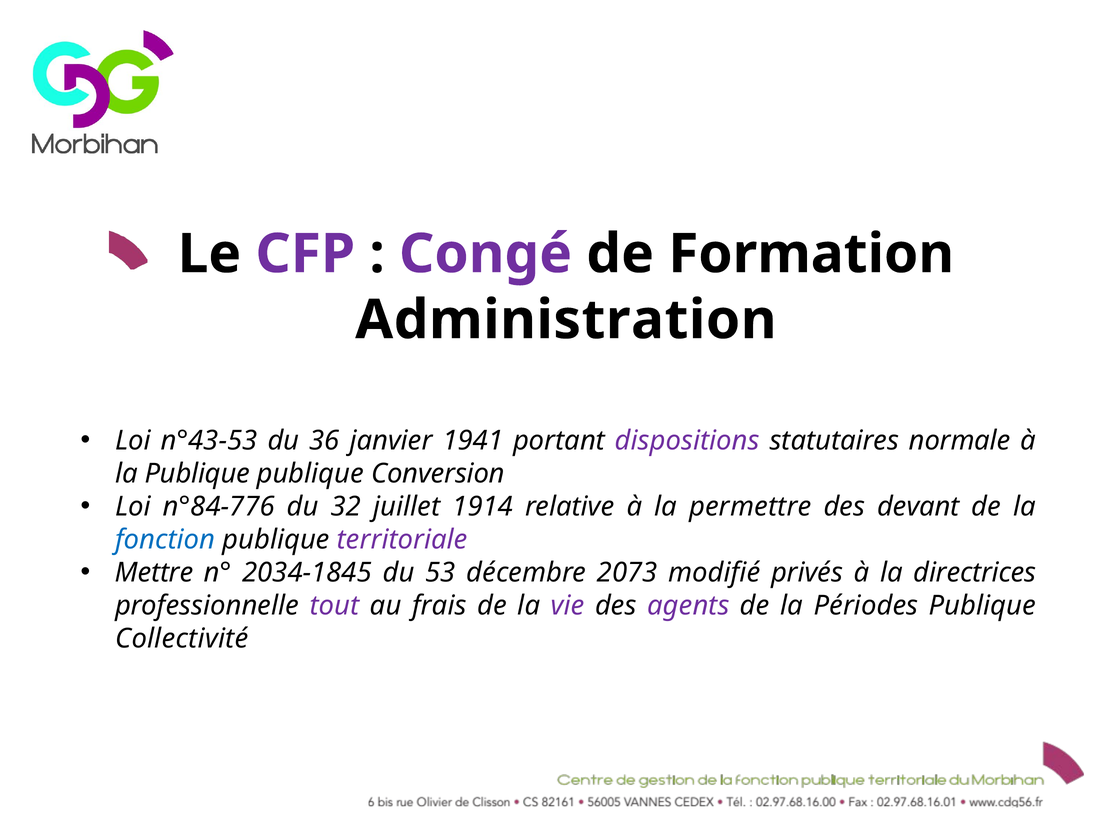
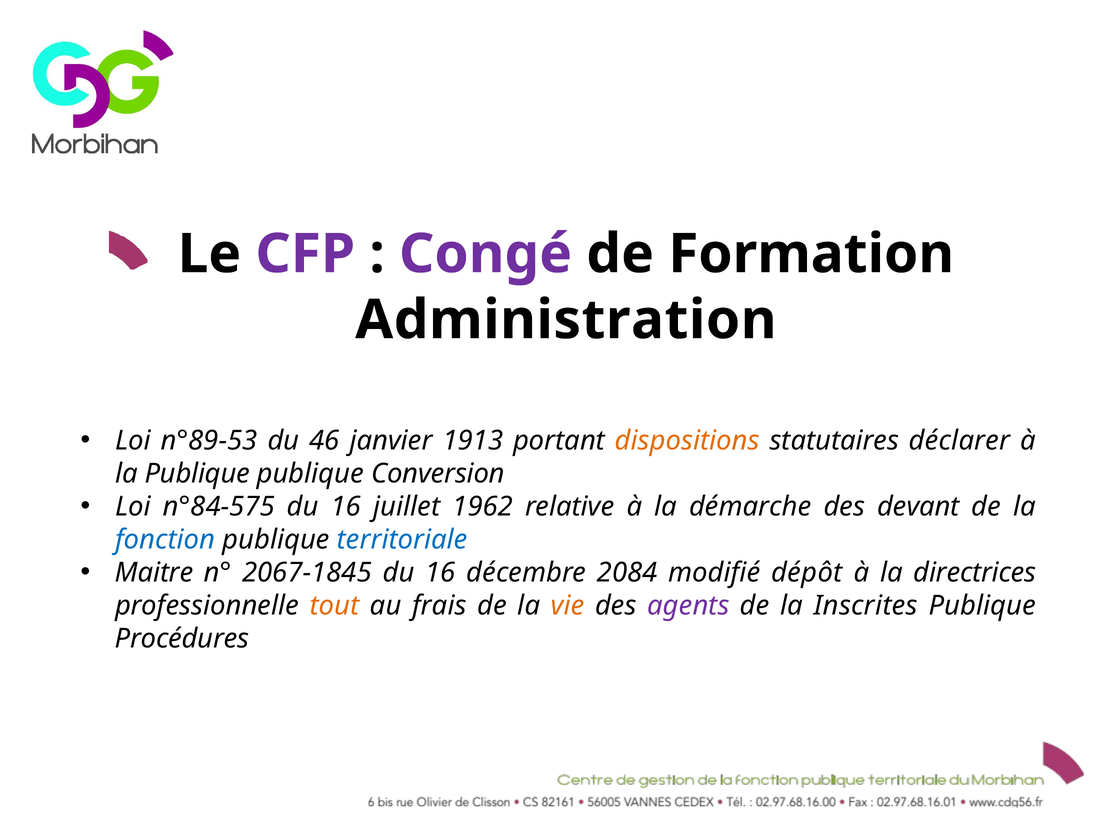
n°43-53: n°43-53 -> n°89-53 (209, 441)
36: 36 -> 46 (325, 441)
1941: 1941 -> 1913 (473, 441)
dispositions colour: purple -> orange (687, 441)
normale: normale -> déclarer (959, 441)
n°84-776: n°84-776 -> n°84-575 (219, 507)
32: 32 -> 16 (346, 507)
1914: 1914 -> 1962 (483, 507)
permettre: permettre -> démarche (750, 507)
territoriale colour: purple -> blue (402, 540)
Mettre: Mettre -> Maitre (154, 573)
2034-1845: 2034-1845 -> 2067-1845 (307, 573)
53: 53 -> 16 (440, 573)
2073: 2073 -> 2084 (627, 573)
privés: privés -> dépôt (807, 573)
tout colour: purple -> orange (334, 606)
vie colour: purple -> orange (568, 606)
Périodes: Périodes -> Inscrites (866, 606)
Collectivité: Collectivité -> Procédures (182, 639)
